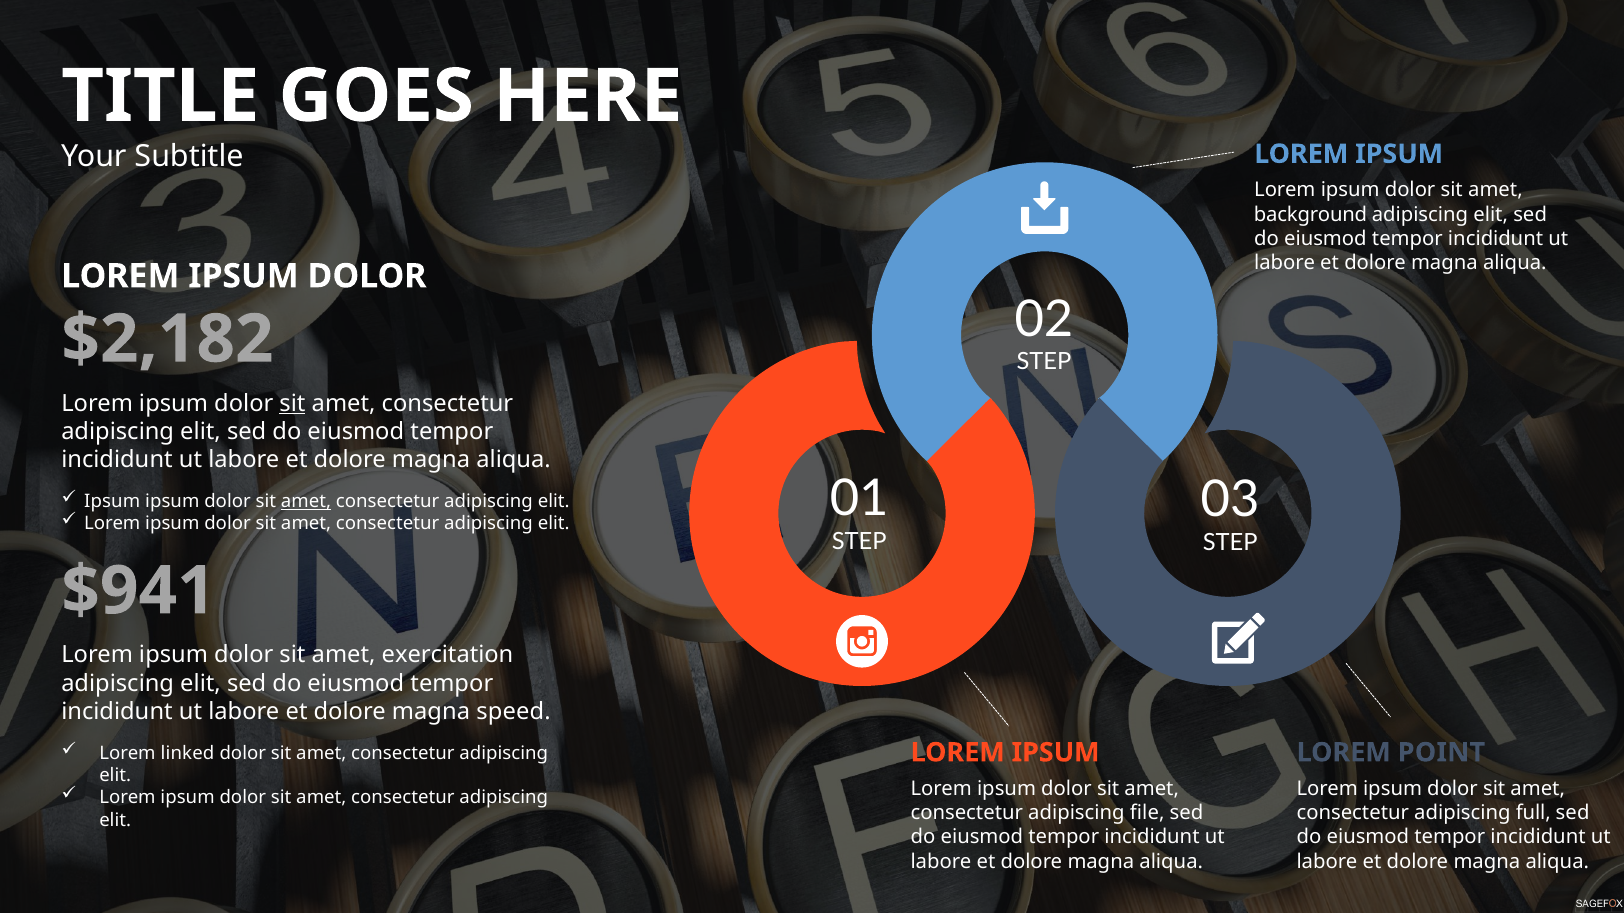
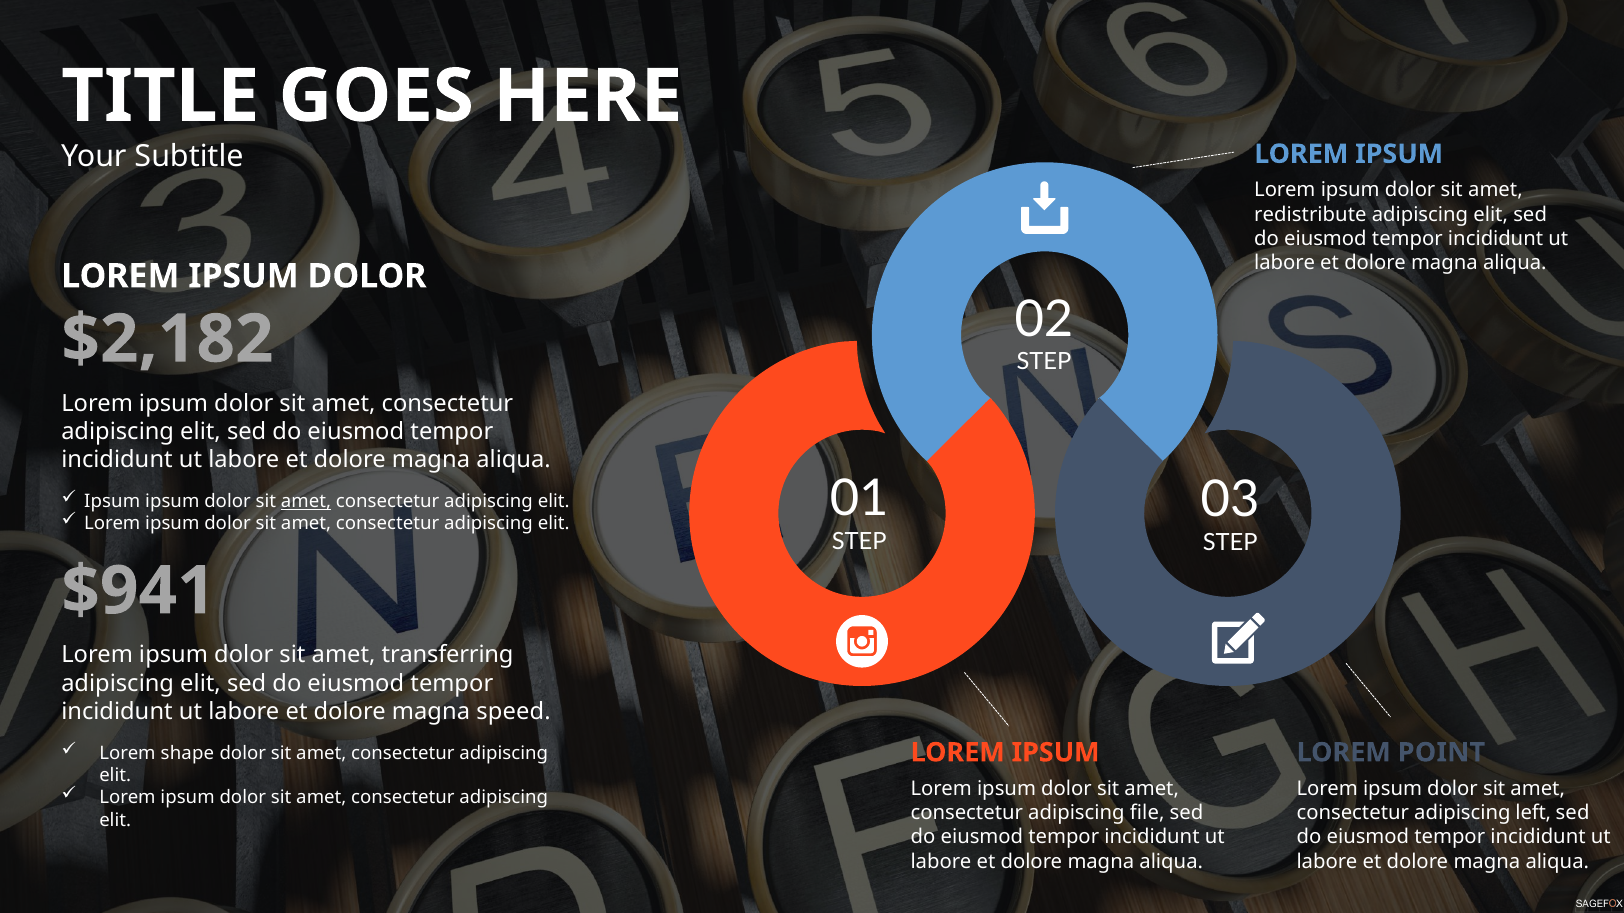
background: background -> redistribute (1310, 214)
sit underline: present -> none (292, 403)
exercitation: exercitation -> transferring (448, 655)
linked: linked -> shape (187, 753)
full: full -> left (1533, 813)
